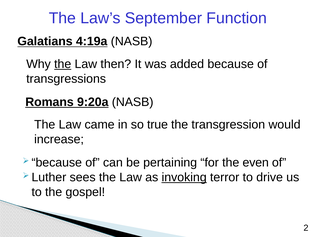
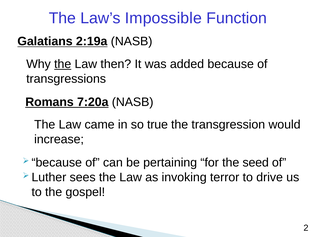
September: September -> Impossible (163, 18)
4:19a: 4:19a -> 2:19a (92, 41)
9:20a: 9:20a -> 7:20a (93, 102)
even: even -> seed (256, 163)
invoking underline: present -> none (184, 177)
